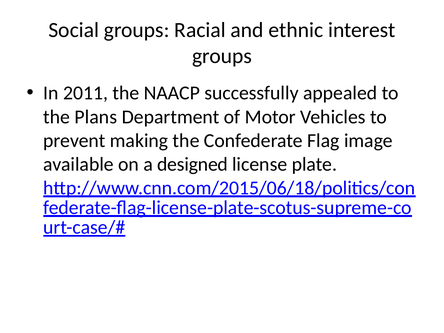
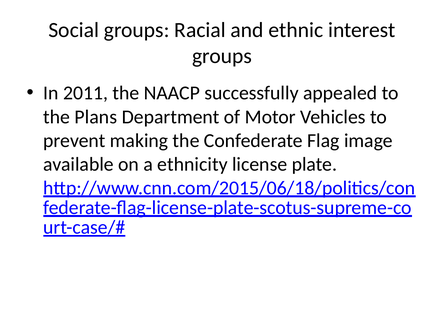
designed: designed -> ethnicity (192, 164)
